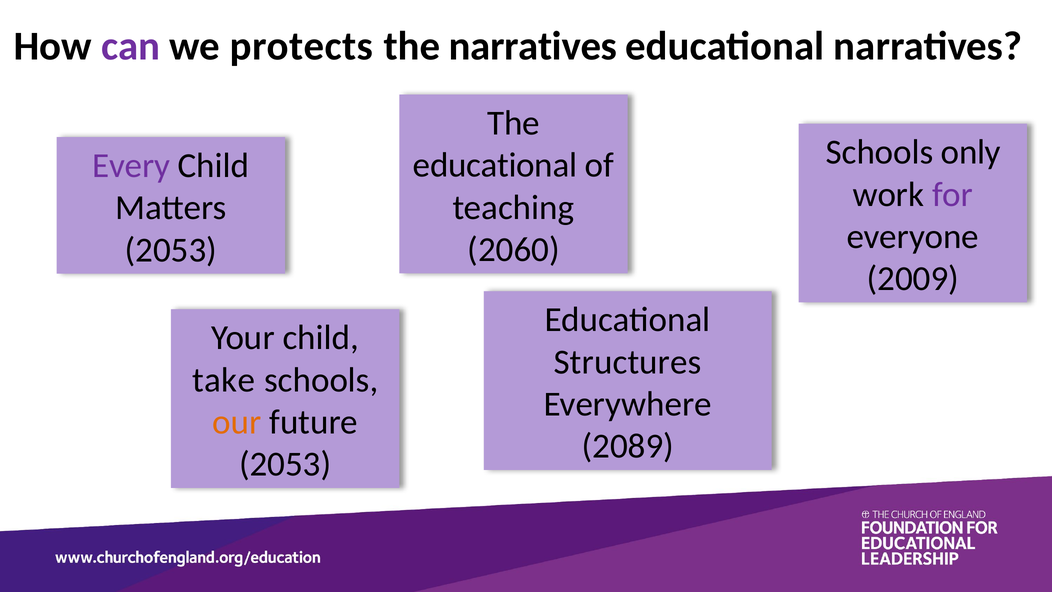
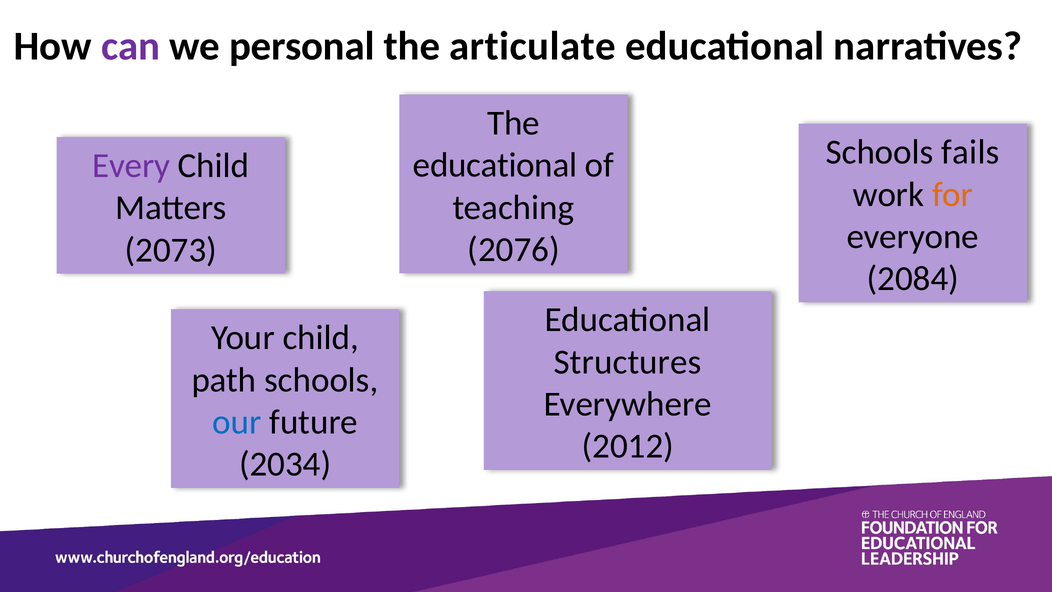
protects: protects -> personal (302, 46)
the narratives: narratives -> articulate (533, 46)
only: only -> fails (971, 152)
for colour: purple -> orange (952, 194)
2060: 2060 -> 2076 (514, 249)
2053: 2053 -> 2073 (171, 250)
2009: 2009 -> 2084 (913, 279)
take: take -> path (224, 380)
our colour: orange -> blue (237, 422)
2089: 2089 -> 2012 (628, 446)
2053: 2053 -> 2034 (285, 464)
